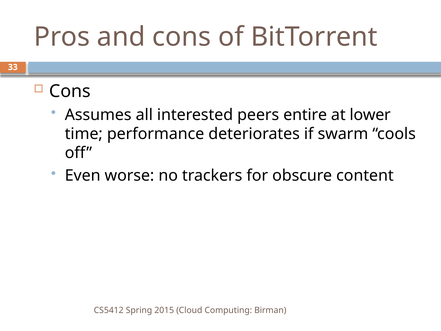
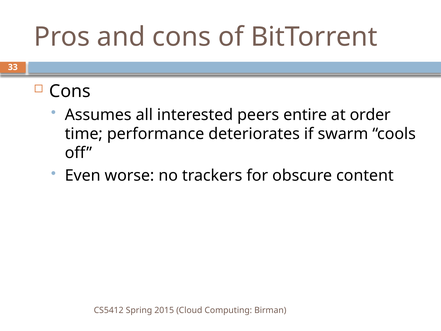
lower: lower -> order (370, 115)
